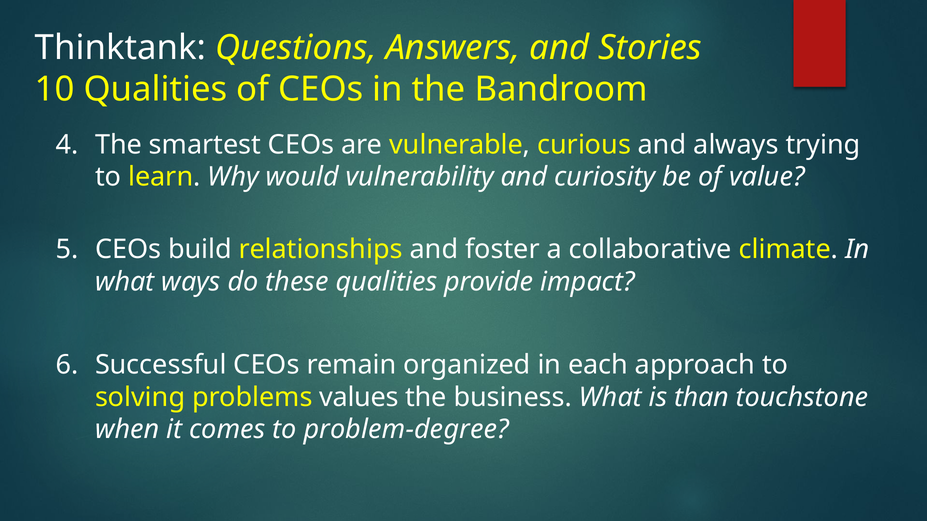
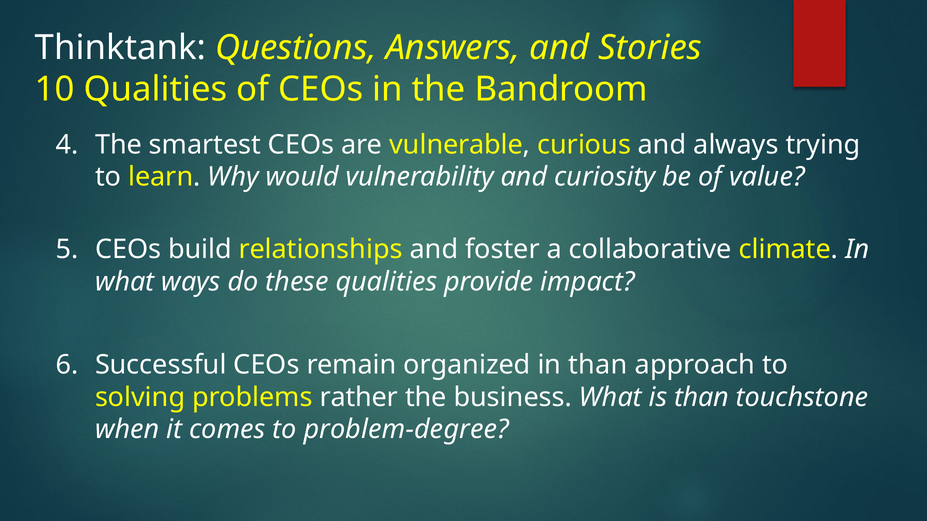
in each: each -> than (598, 365)
values: values -> rather (359, 397)
